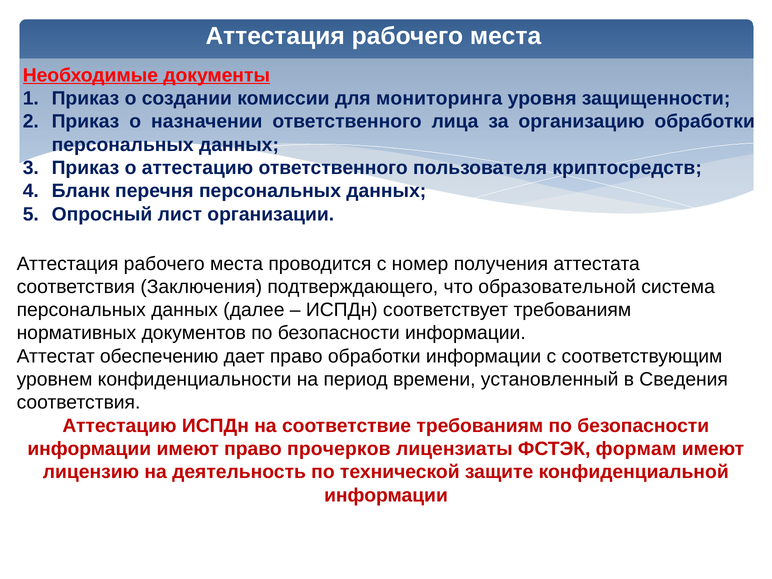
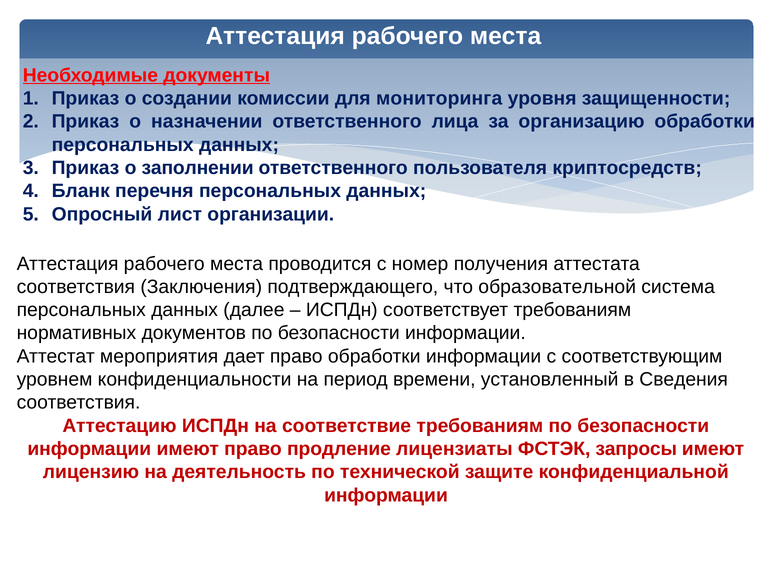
о аттестацию: аттестацию -> заполнении (198, 168)
обеспечению: обеспечению -> мероприятия (159, 356)
прочерков: прочерков -> продление (339, 449)
формам: формам -> запросы (636, 449)
